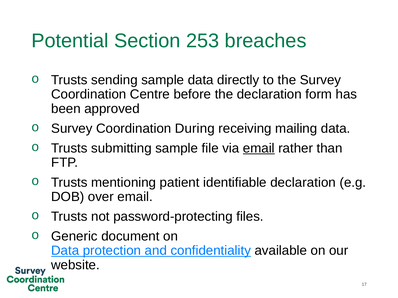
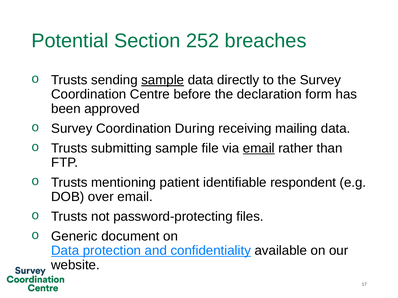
253: 253 -> 252 (203, 41)
sample underline: none -> present (163, 80)
identifiable declaration: declaration -> respondent (303, 183)
